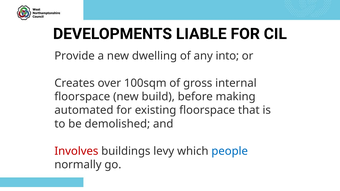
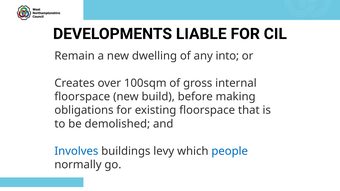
Provide: Provide -> Remain (75, 56)
automated: automated -> obligations (84, 110)
Involves colour: red -> blue (76, 151)
